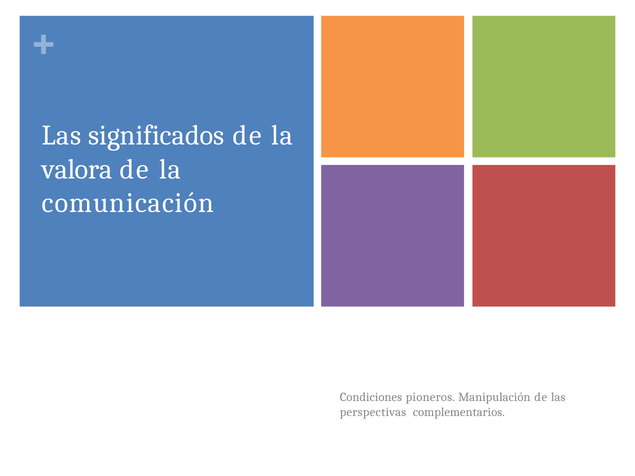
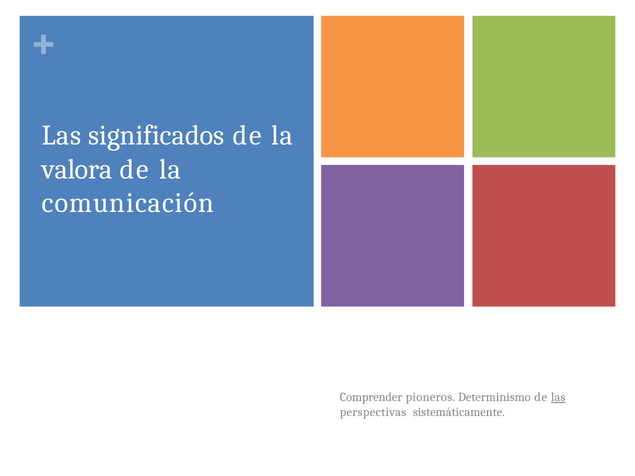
Condiciones: Condiciones -> Comprender (371, 397)
Manipulación: Manipulación -> Determinismo (494, 397)
las underline: none -> present (558, 397)
complementarios: complementarios -> sistemáticamente (459, 412)
